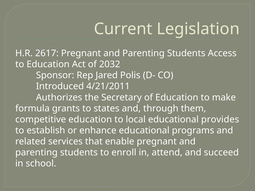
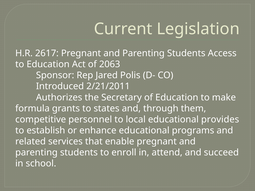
2032: 2032 -> 2063 (110, 64)
4/21/2011: 4/21/2011 -> 2/21/2011 (108, 86)
competitive education: education -> personnel (90, 120)
